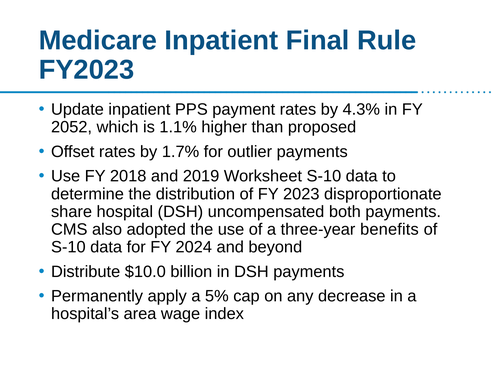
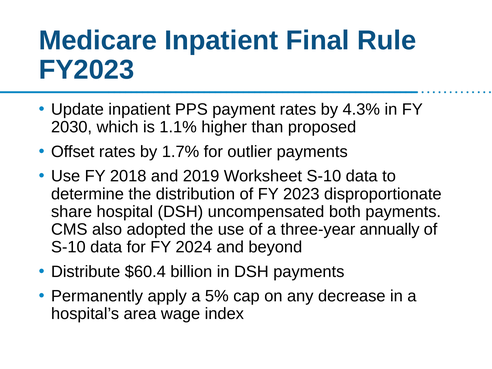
2052: 2052 -> 2030 (72, 127)
benefits: benefits -> annually (390, 229)
$10.0: $10.0 -> $60.4 (145, 272)
